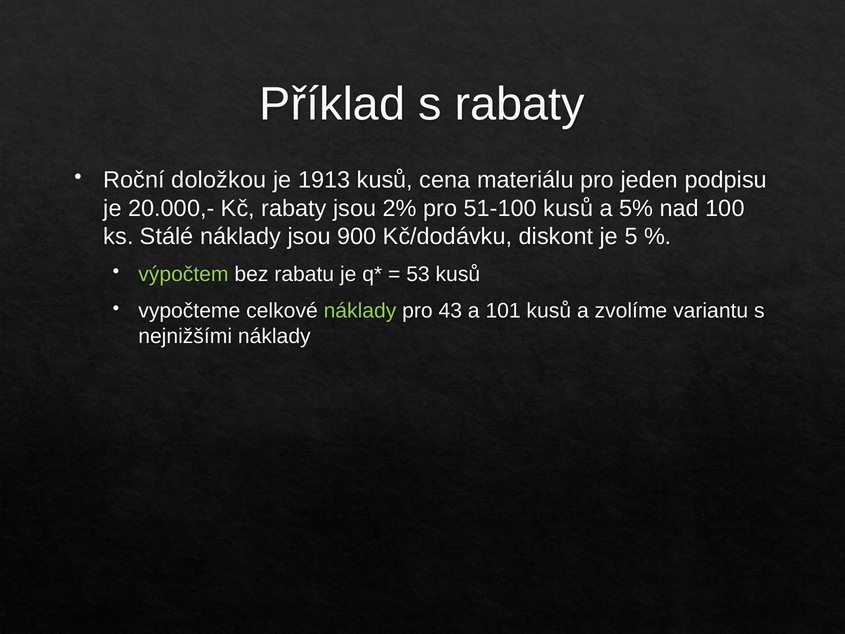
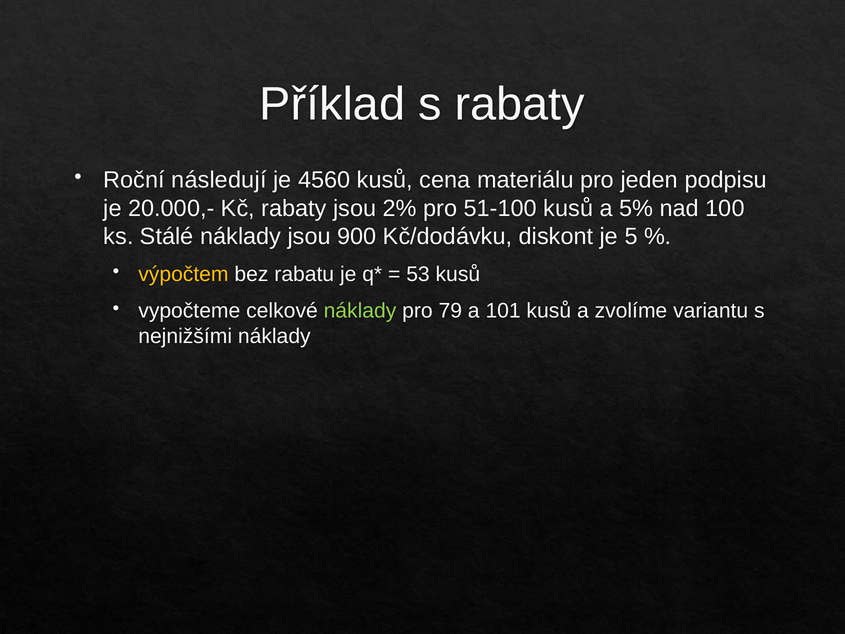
doložkou: doložkou -> následují (219, 180)
1913: 1913 -> 4560 (324, 180)
výpočtem colour: light green -> yellow (183, 274)
43: 43 -> 79 (450, 311)
